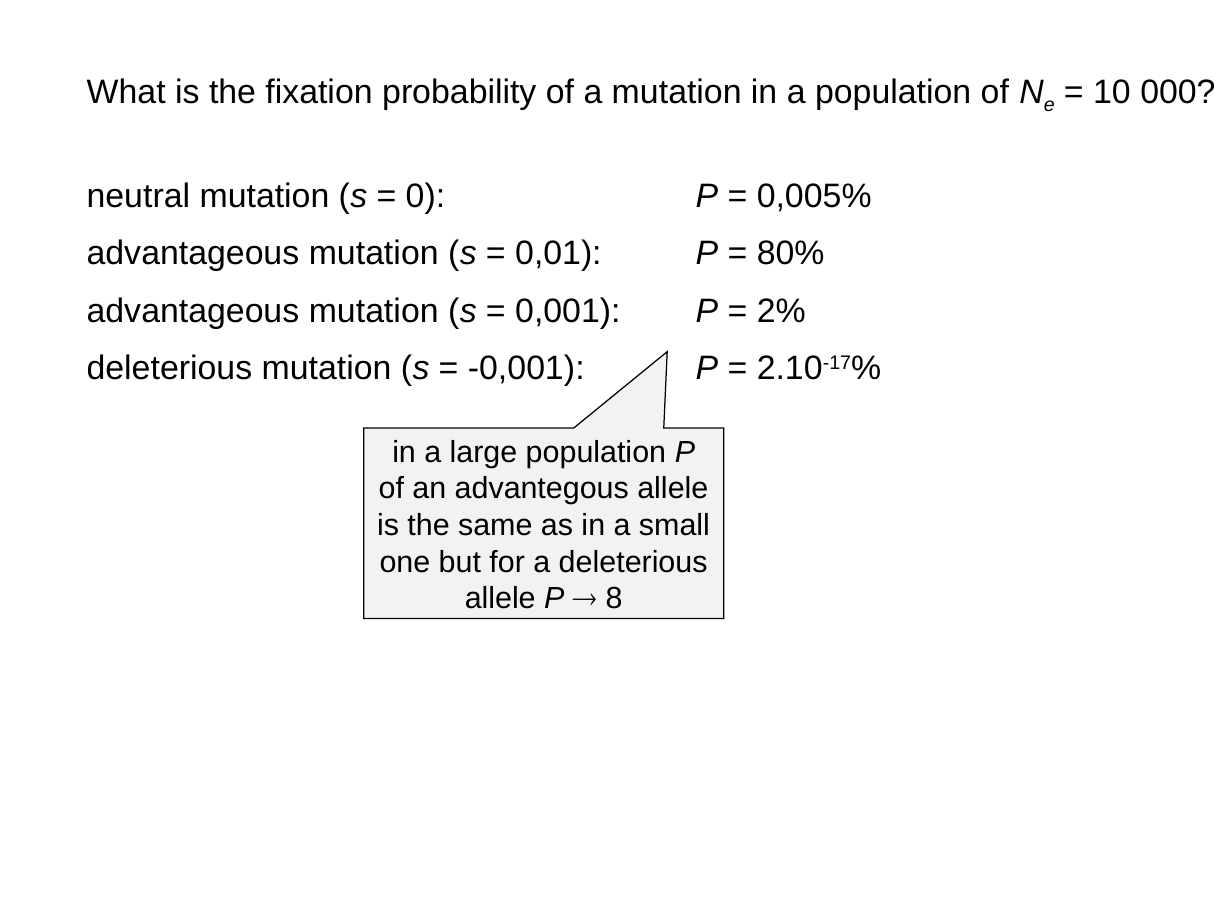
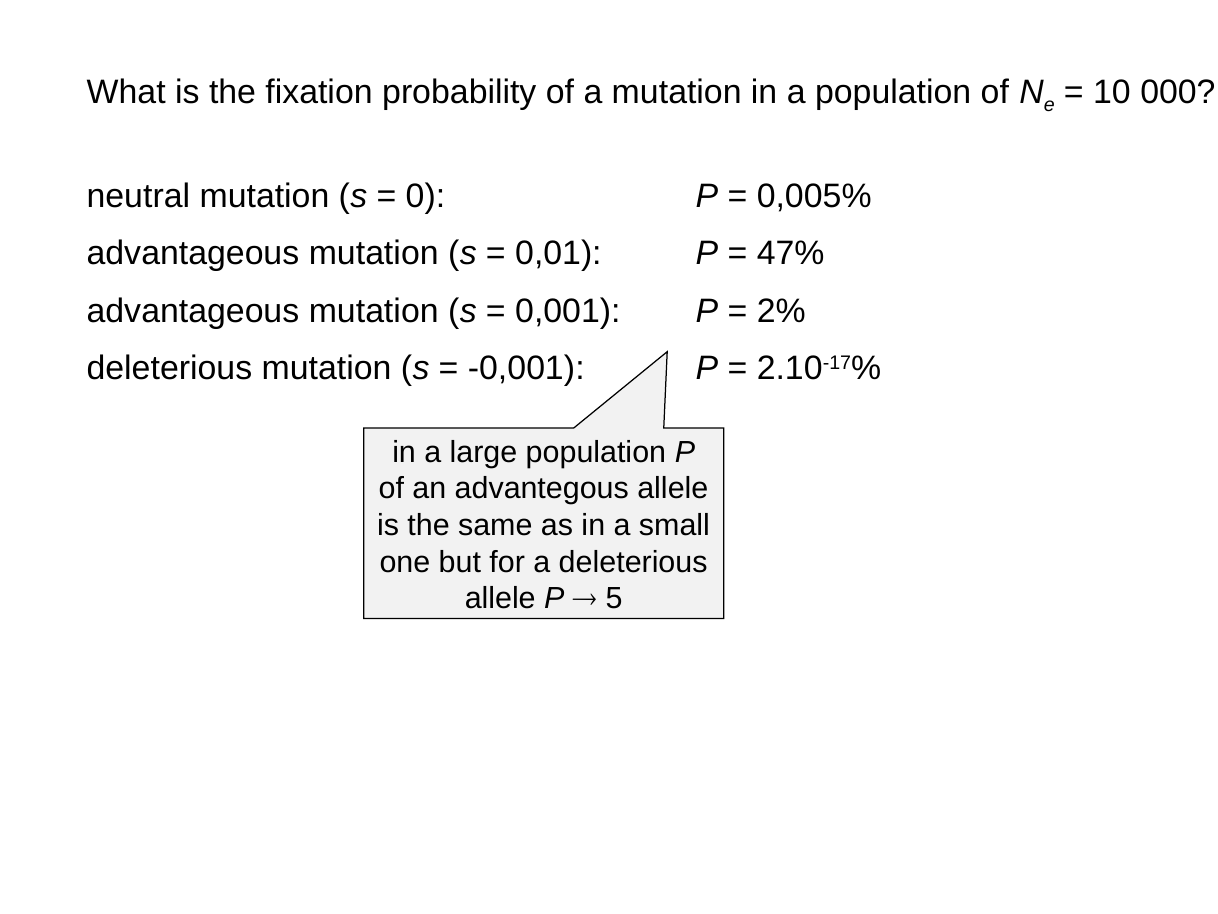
80%: 80% -> 47% (791, 254)
8: 8 -> 5 (614, 598)
